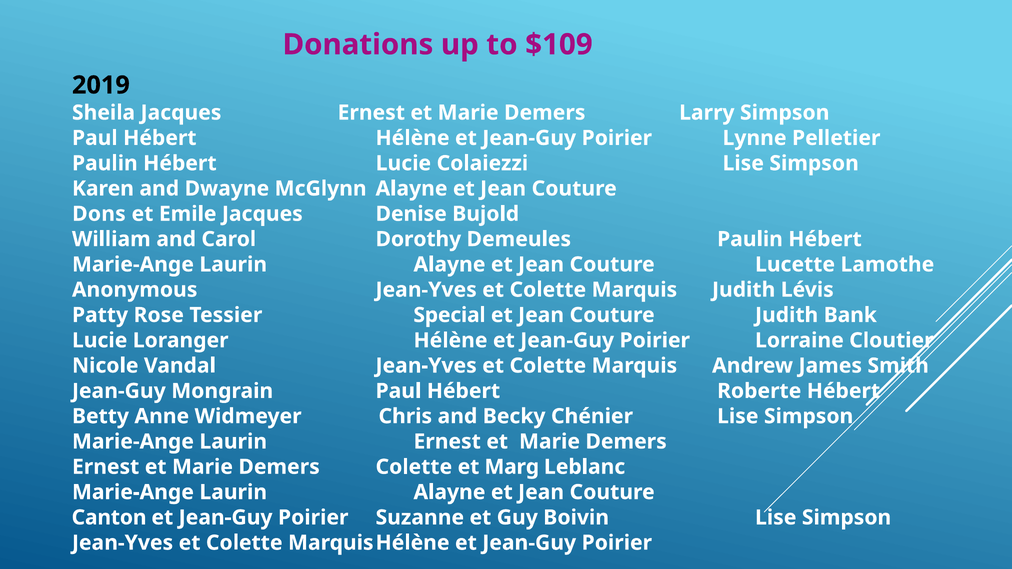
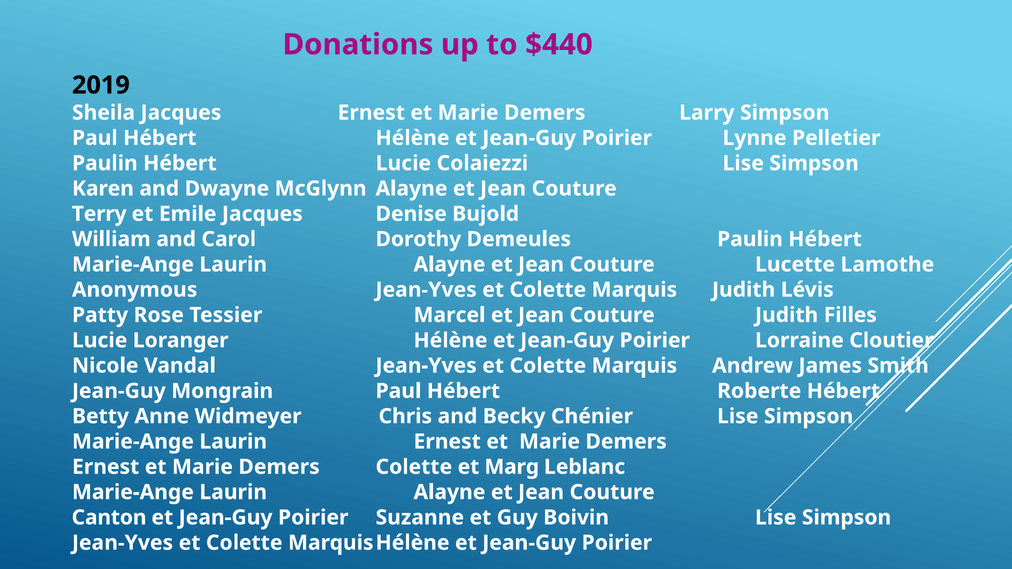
$109: $109 -> $440 (559, 45)
Dons: Dons -> Terry (99, 214)
Special: Special -> Marcel (449, 315)
Bank: Bank -> Filles (850, 315)
